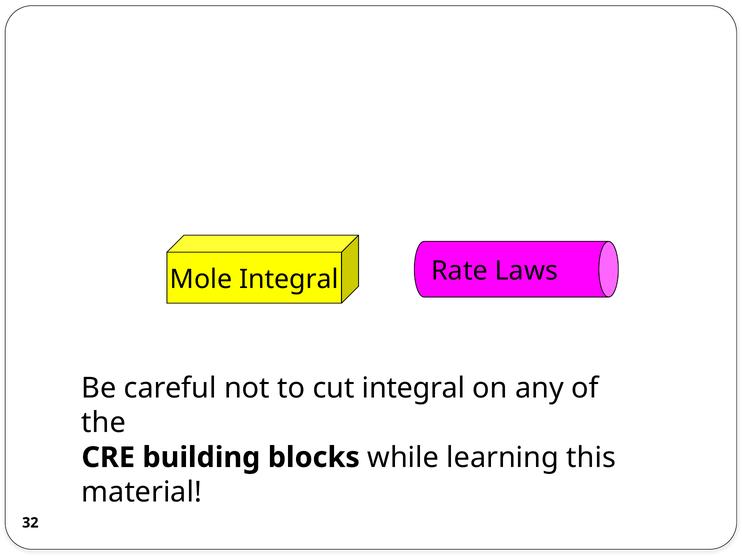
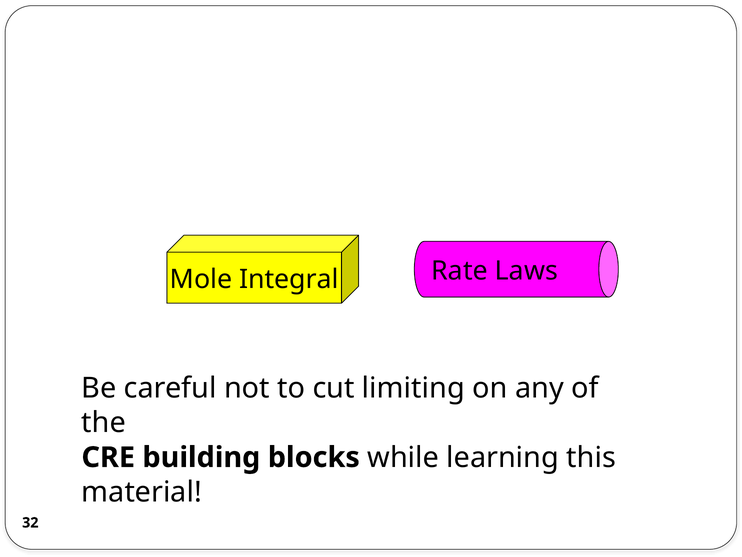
cut integral: integral -> limiting (413, 388)
